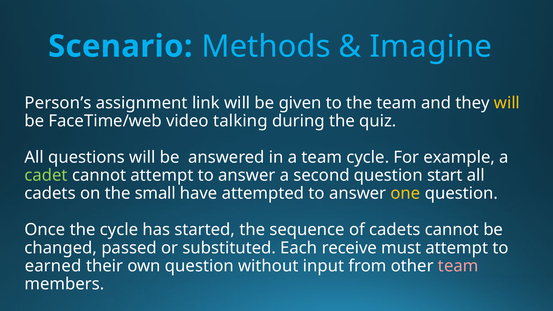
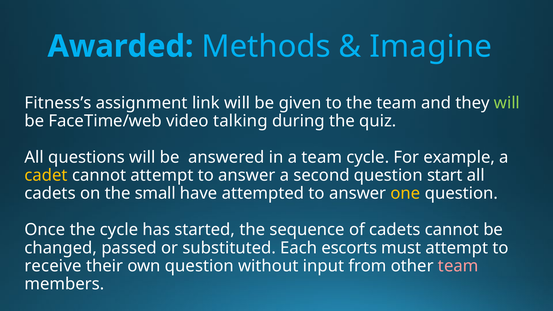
Scenario: Scenario -> Awarded (121, 46)
Person’s: Person’s -> Fitness’s (58, 103)
will colour: yellow -> light green (507, 103)
cadet colour: light green -> yellow (46, 175)
receive: receive -> escorts (349, 248)
earned: earned -> receive (53, 266)
